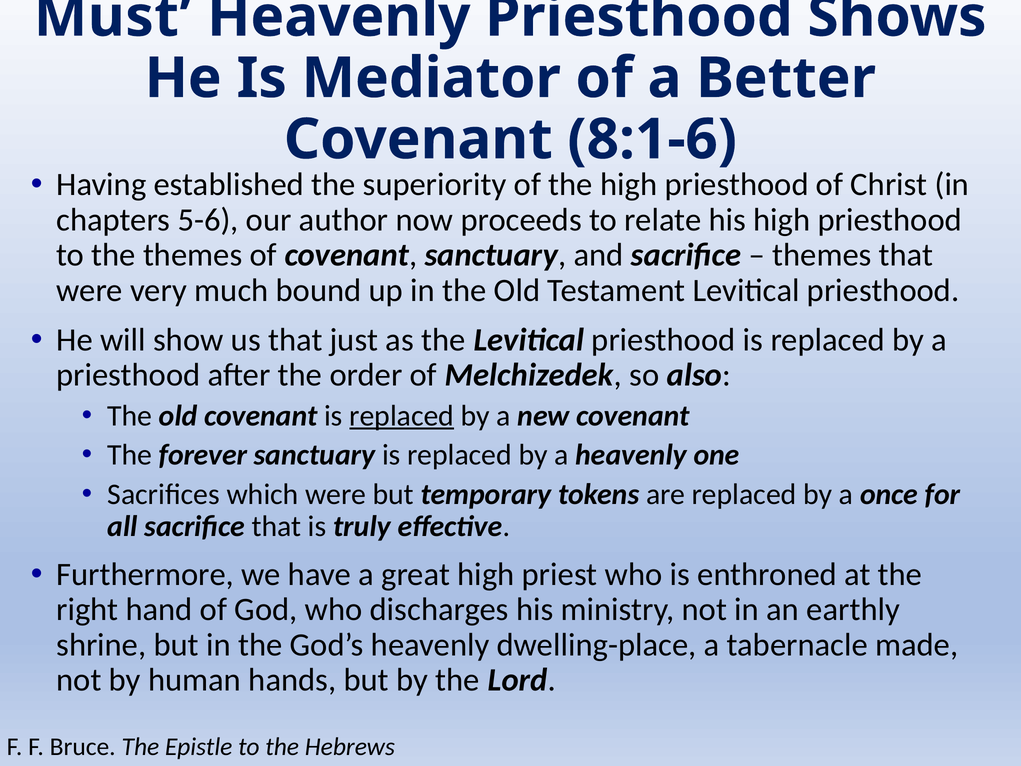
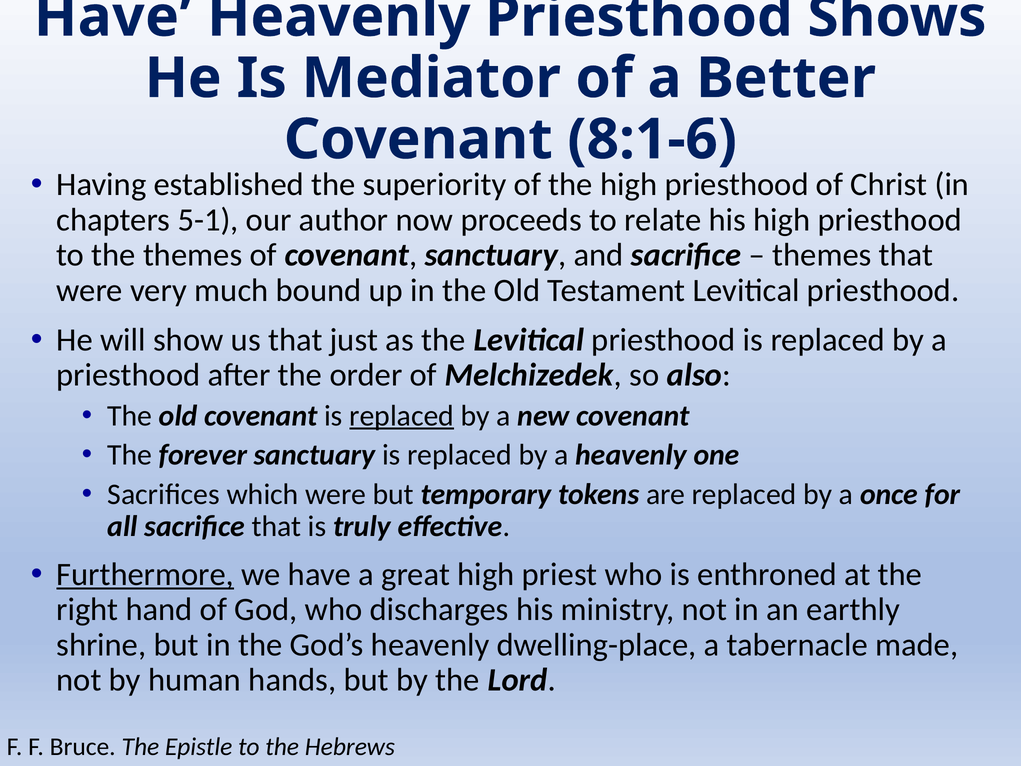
Must: Must -> Have (113, 17)
5-6: 5-6 -> 5-1 (208, 220)
Furthermore underline: none -> present (145, 574)
